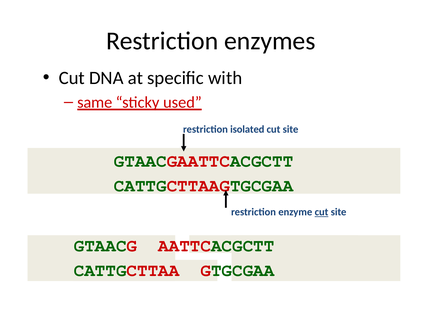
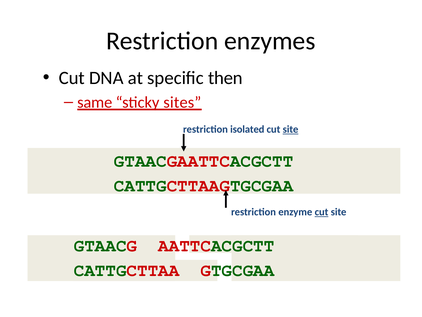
with: with -> then (225, 78)
used: used -> sites (182, 102)
site underline: none -> present (291, 129)
